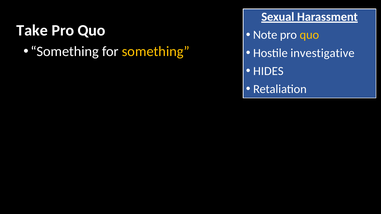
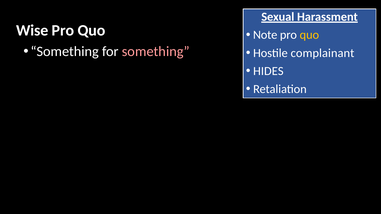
Take: Take -> Wise (32, 30)
something colour: yellow -> pink (156, 52)
investigative: investigative -> complainant (322, 53)
